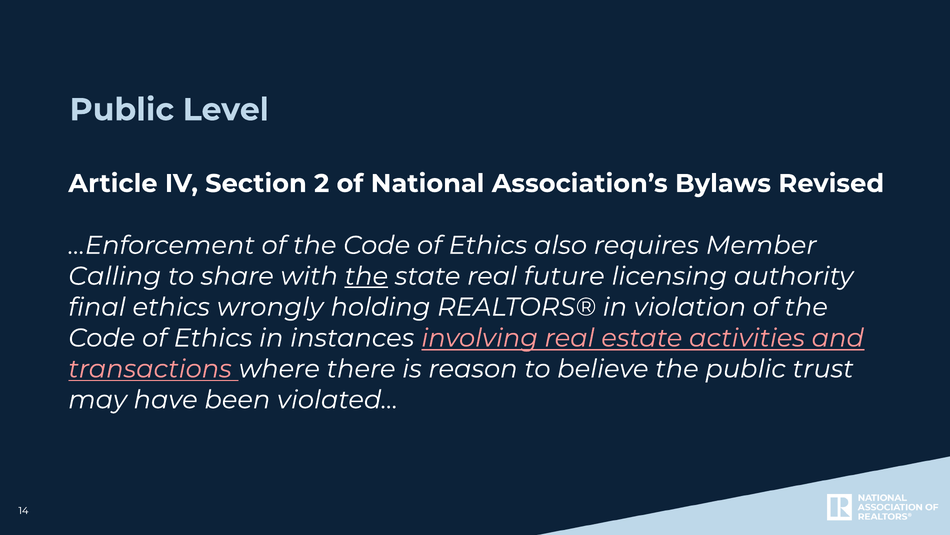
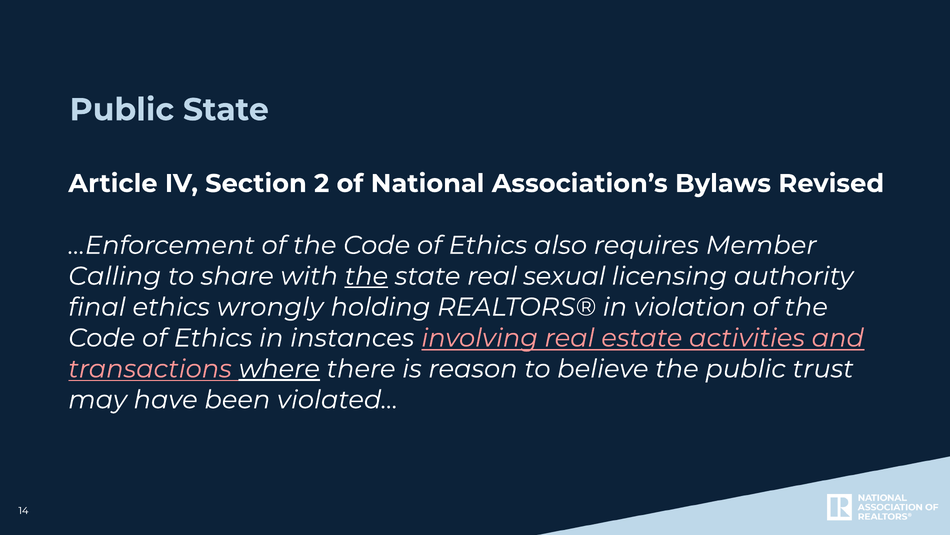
Public Level: Level -> State (226, 110)
future: future -> sexual (564, 276)
where underline: none -> present (279, 368)
